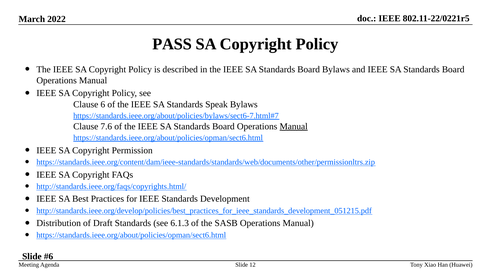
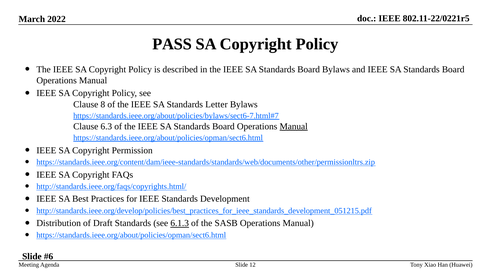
6: 6 -> 8 (103, 104)
Speak: Speak -> Letter (216, 104)
7.6: 7.6 -> 6.3 (106, 126)
6.1.3 underline: none -> present (180, 223)
